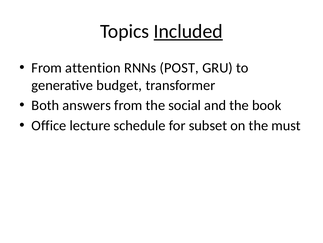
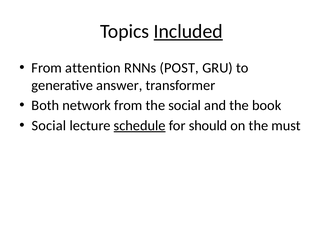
budget: budget -> answer (119, 85)
answers: answers -> network (87, 105)
Office: Office -> Social (49, 125)
schedule underline: none -> present (140, 125)
subset: subset -> should (208, 125)
